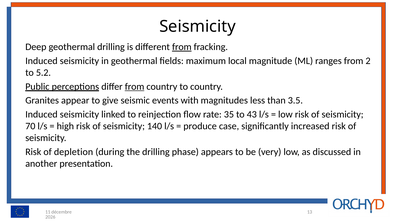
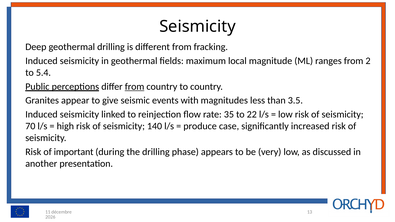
from underline: present -> none (182, 47)
5.2: 5.2 -> 5.4 (43, 73)
43: 43 -> 22 (252, 114)
depletion: depletion -> important (74, 152)
